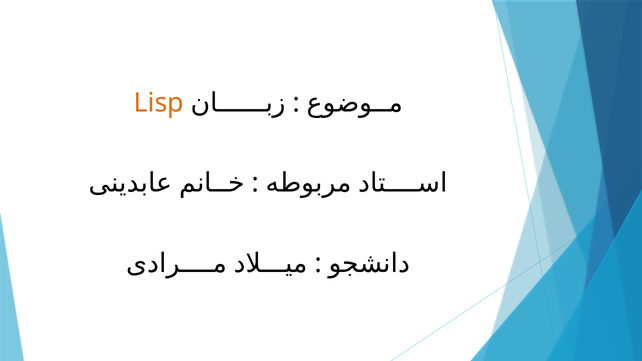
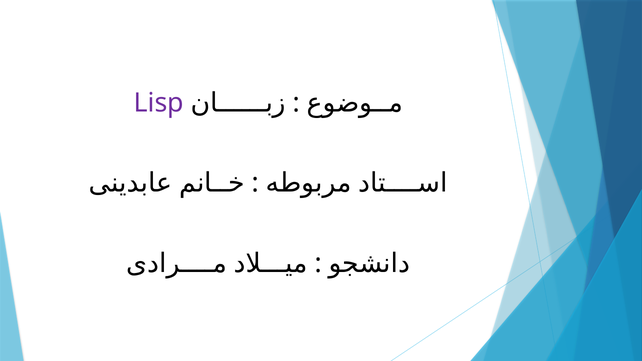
Lisp colour: orange -> purple (159, 103)
